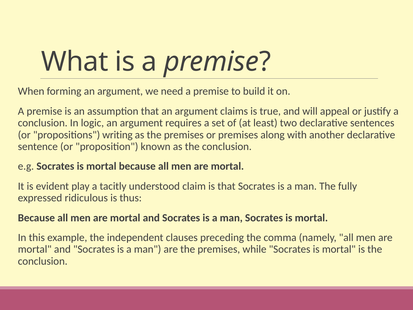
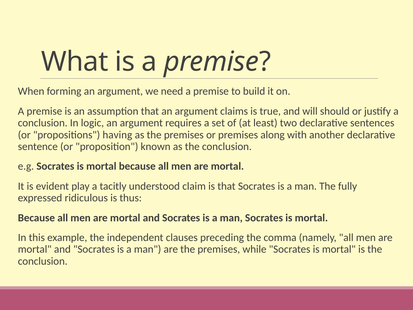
appeal: appeal -> should (335, 111)
writing: writing -> having (117, 135)
